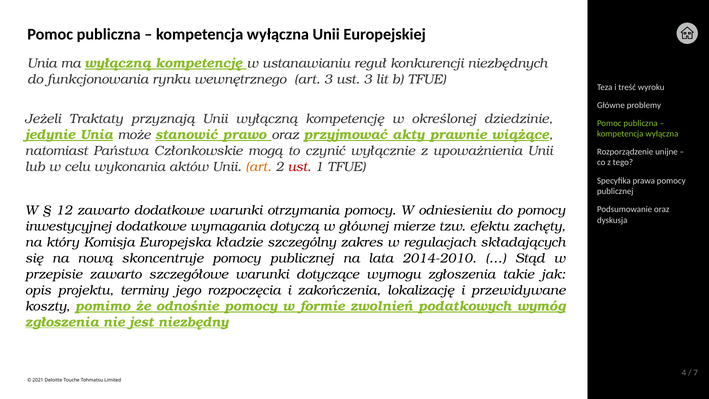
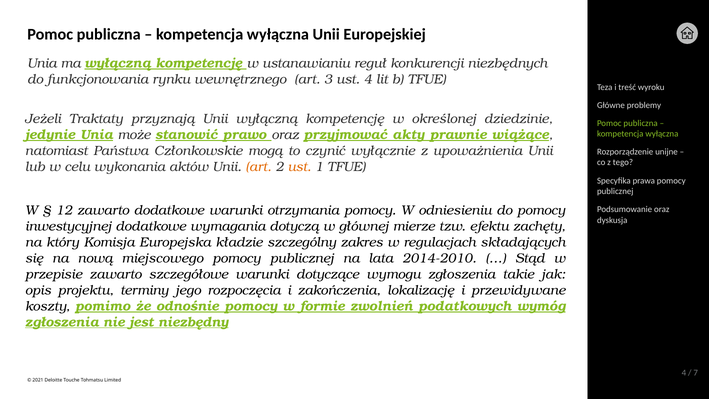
ust 3: 3 -> 4 (368, 79)
ust colour: red -> orange (299, 167)
skoncentruje: skoncentruje -> miejscowego (162, 258)
